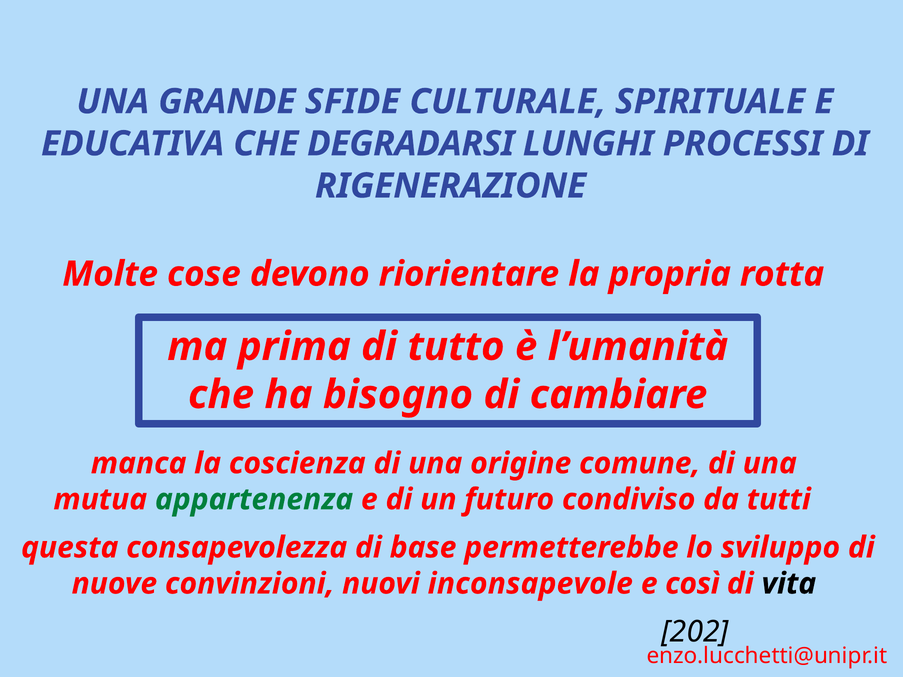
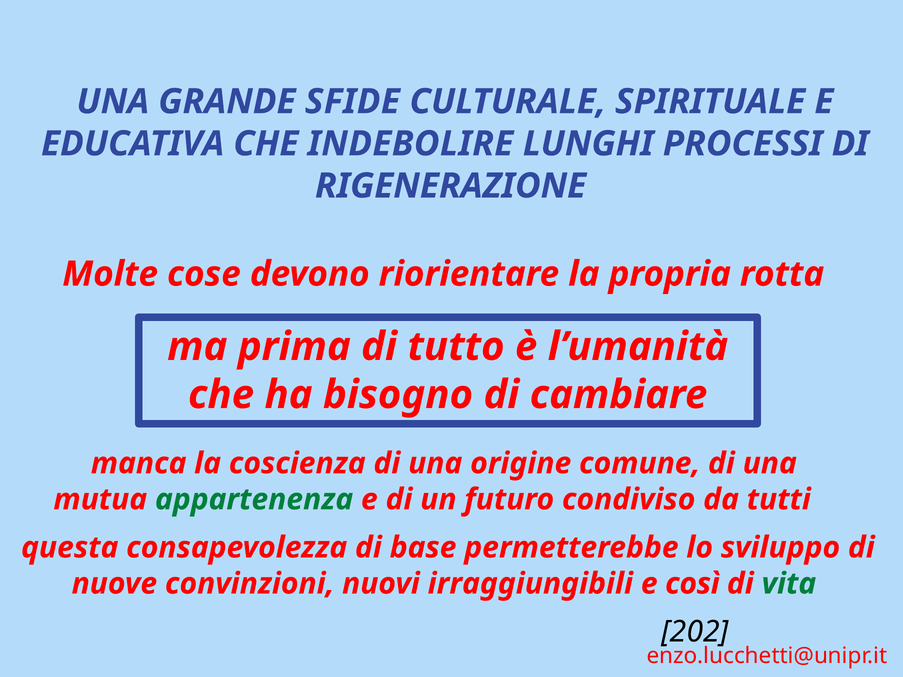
DEGRADARSI: DEGRADARSI -> INDEBOLIRE (410, 144)
inconsapevole: inconsapevole -> irraggiungibili (530, 584)
vita colour: black -> green (789, 584)
